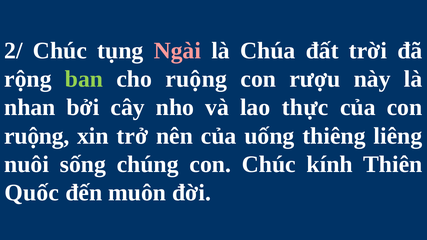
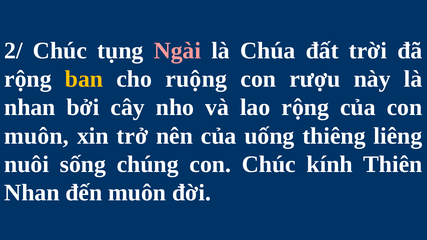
ban colour: light green -> yellow (84, 79)
lao thực: thực -> rộng (305, 108)
ruộng: ruộng -> muôn (37, 136)
Quốc: Quốc -> Nhan (32, 193)
